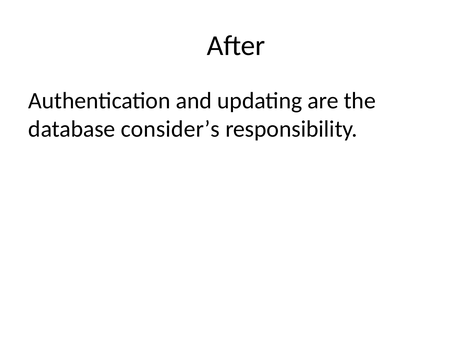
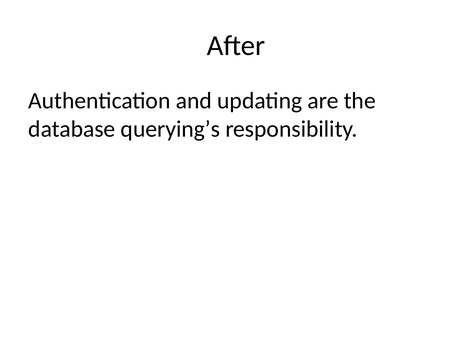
consider’s: consider’s -> querying’s (170, 129)
